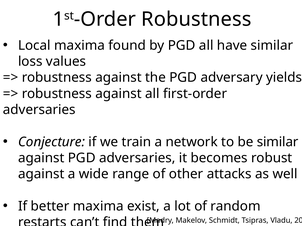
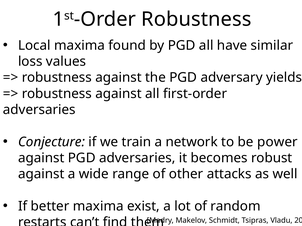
be similar: similar -> power (277, 142)
